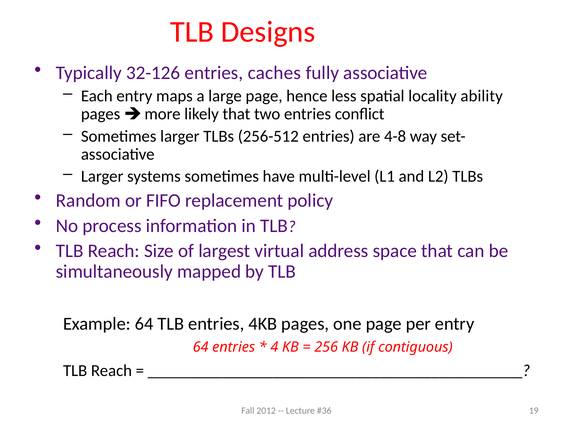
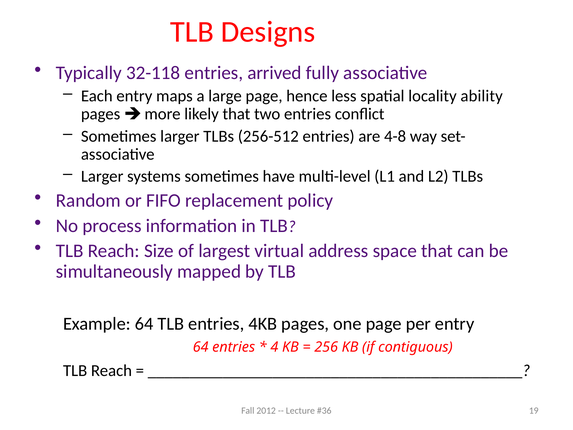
32-126: 32-126 -> 32-118 (153, 73)
caches: caches -> arrived (275, 73)
